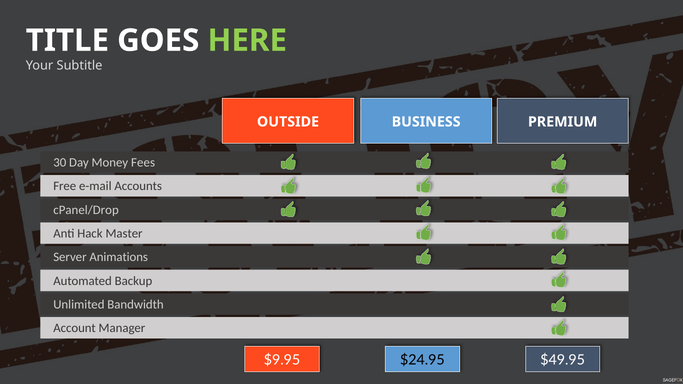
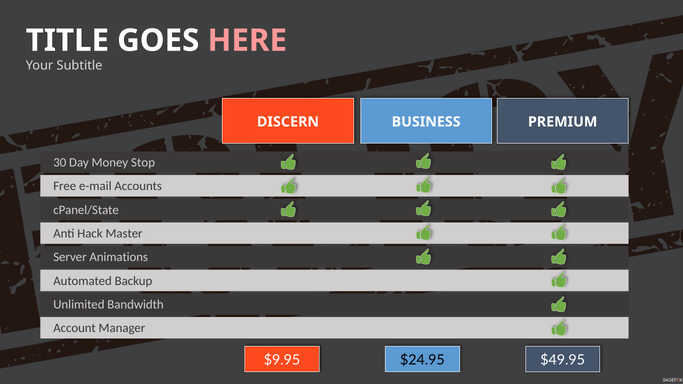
HERE colour: light green -> pink (247, 41)
OUTSIDE: OUTSIDE -> DISCERN (288, 122)
Fees: Fees -> Stop (143, 163)
cPanel/Drop: cPanel/Drop -> cPanel/State (86, 210)
